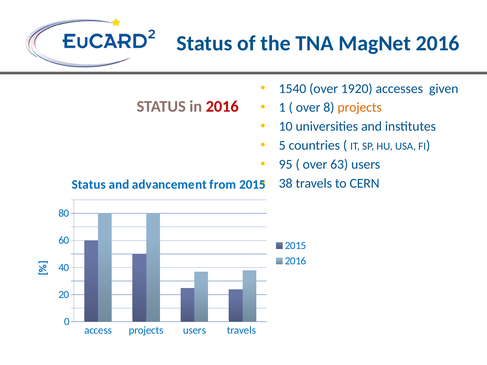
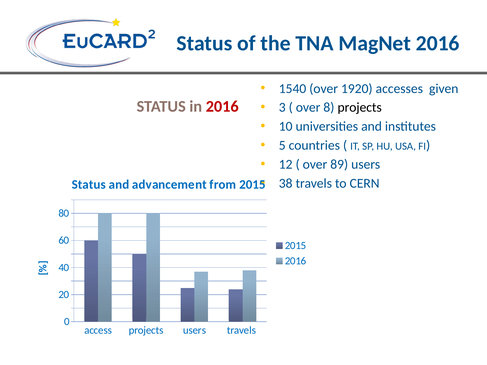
1: 1 -> 3 (282, 108)
projects colour: orange -> black (360, 108)
95: 95 -> 12 (286, 164)
63: 63 -> 89 (339, 164)
